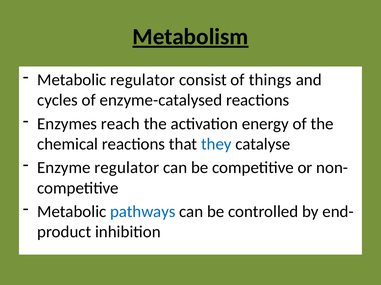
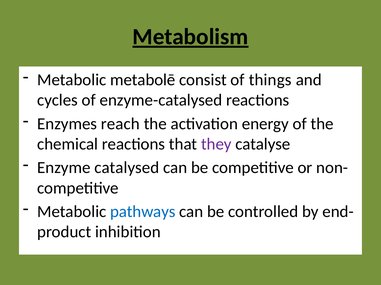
Metabolic regulator: regulator -> metabolē (143, 80)
they colour: blue -> purple (216, 144)
Enzyme regulator: regulator -> catalysed (127, 168)
